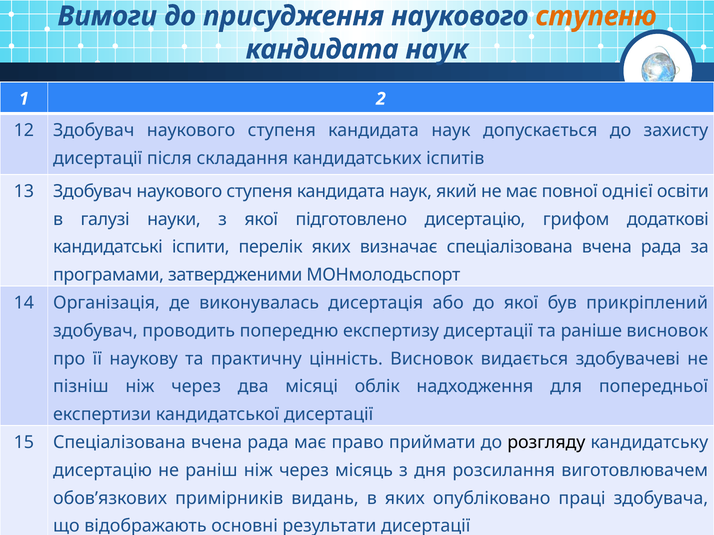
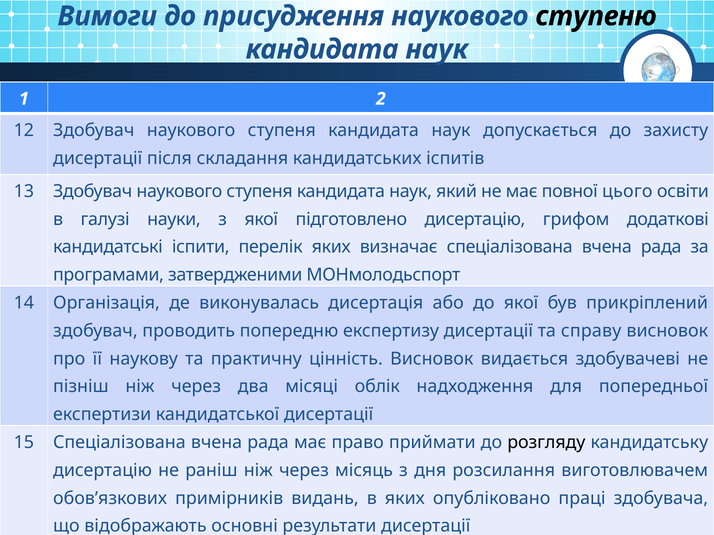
ступеню colour: orange -> black (596, 16)
однієї: однієї -> цього (627, 191)
раніше: раніше -> справу (591, 331)
